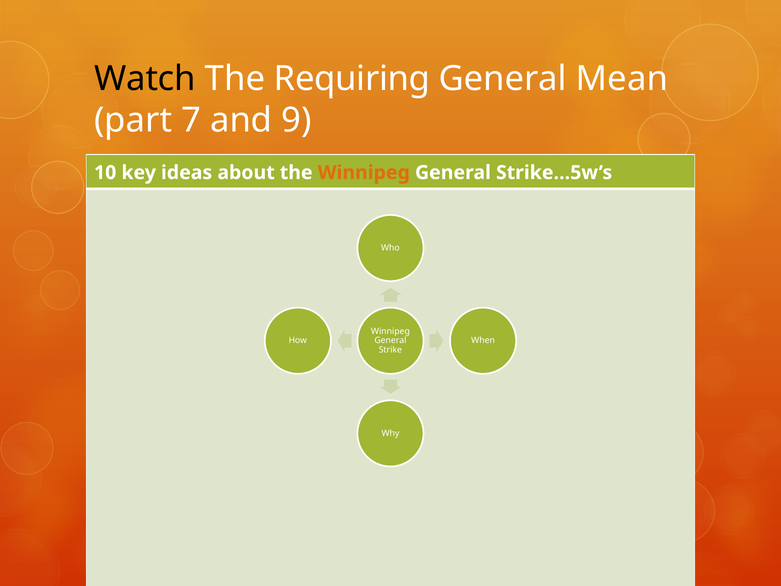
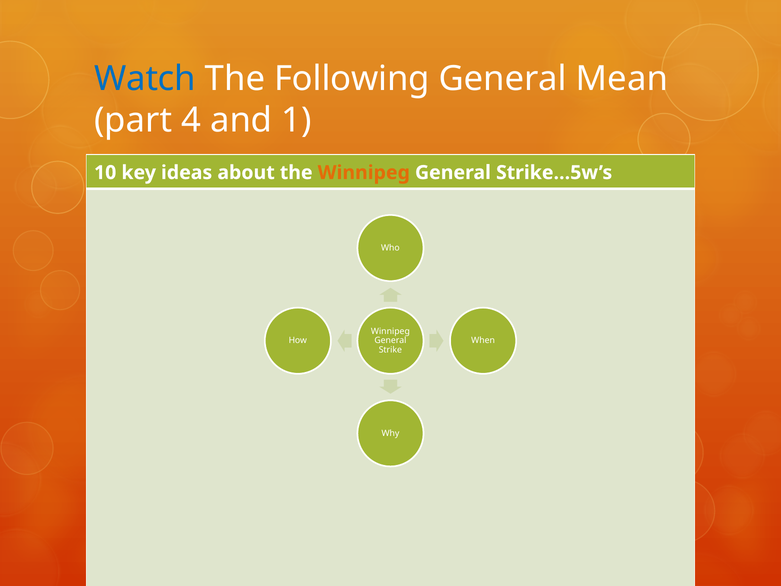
Watch colour: black -> blue (145, 79)
Requiring: Requiring -> Following (352, 79)
7: 7 -> 4 (191, 120)
9: 9 -> 1 (296, 120)
